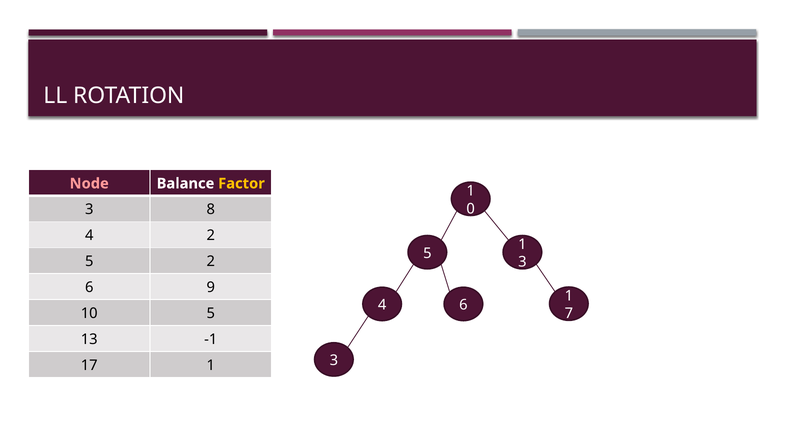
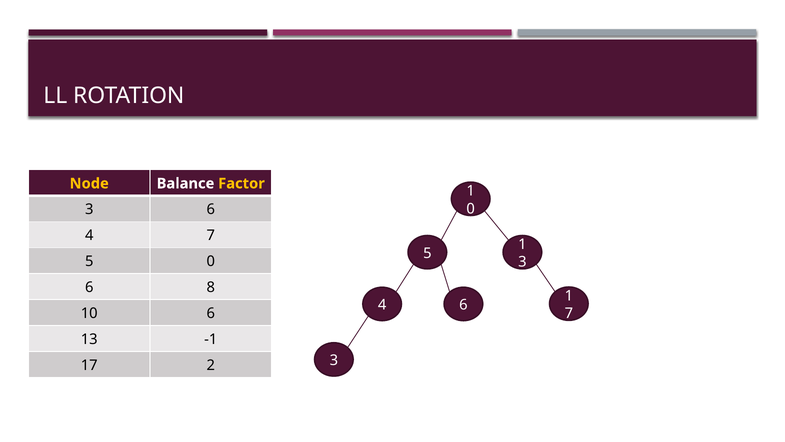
Node colour: pink -> yellow (89, 183)
8: 8 -> 6 (211, 209)
4 2: 2 -> 7 (211, 235)
5 2: 2 -> 0 (211, 261)
9: 9 -> 8 (211, 287)
10 5: 5 -> 6 (211, 313)
17 1: 1 -> 2 (211, 365)
